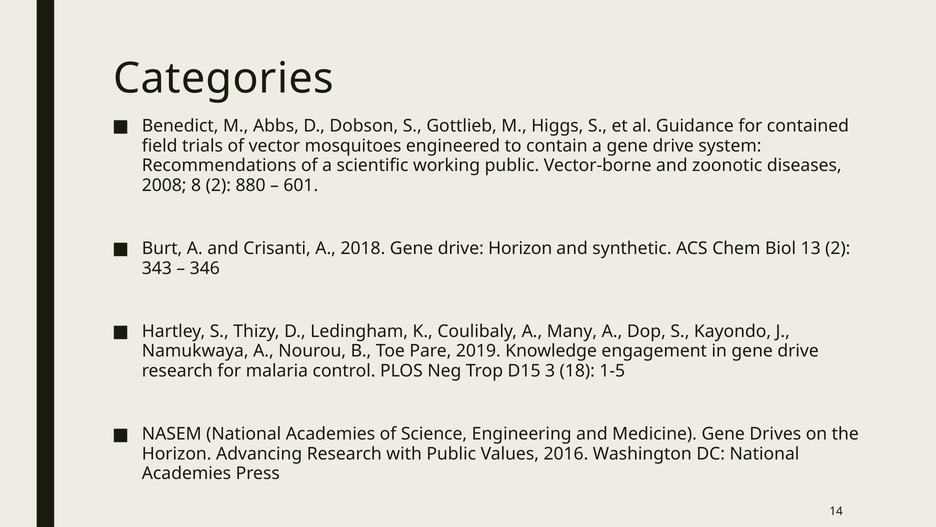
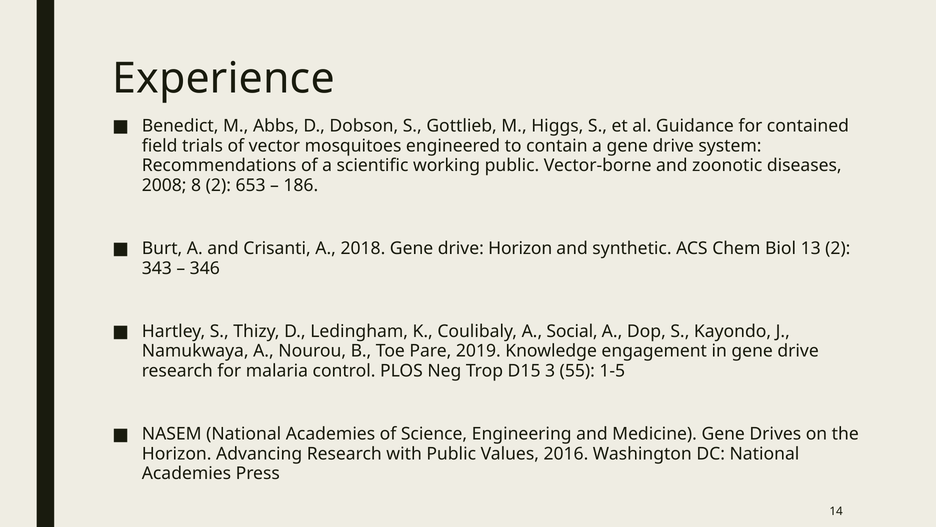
Categories: Categories -> Experience (224, 79)
880: 880 -> 653 (251, 185)
601: 601 -> 186 (301, 185)
Many: Many -> Social (572, 331)
18: 18 -> 55 (577, 371)
